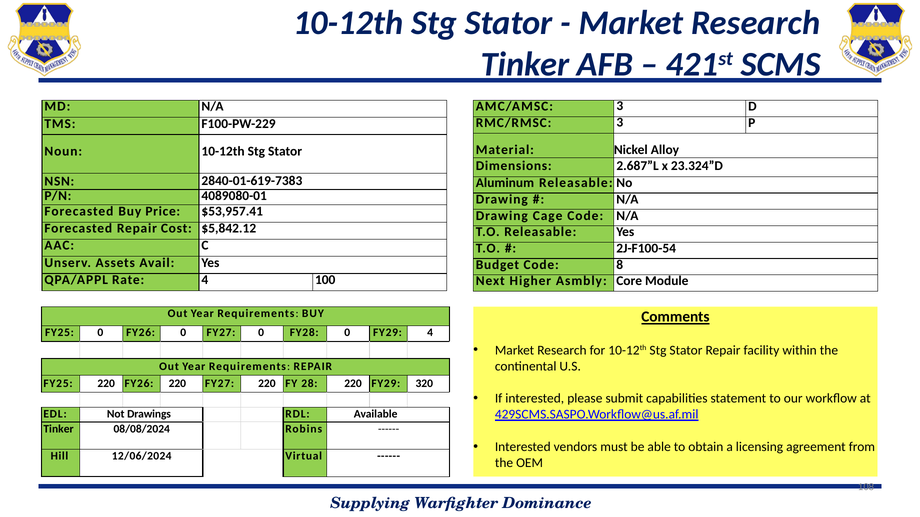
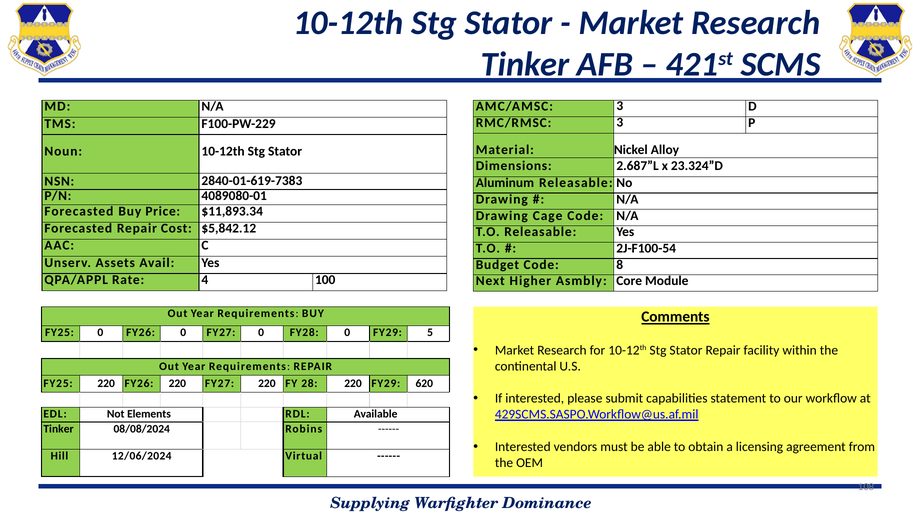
$53,957.41: $53,957.41 -> $11,893.34 (232, 211)
FY29 4: 4 -> 5 (430, 333)
320: 320 -> 620 (424, 384)
Drawings: Drawings -> Elements (149, 414)
